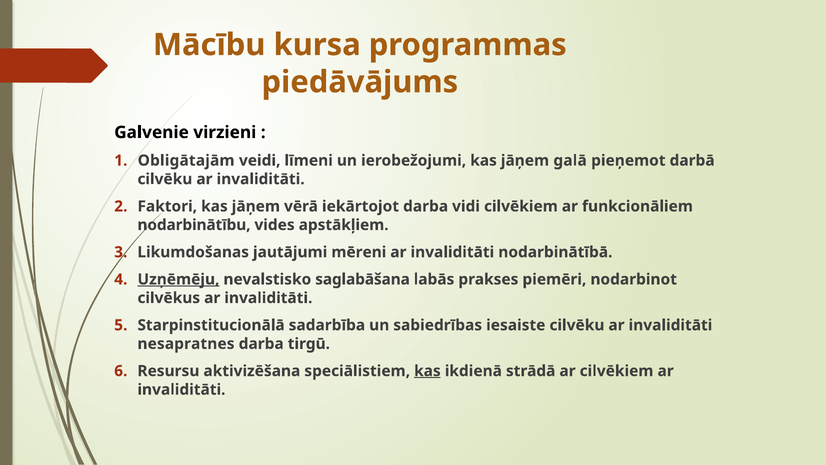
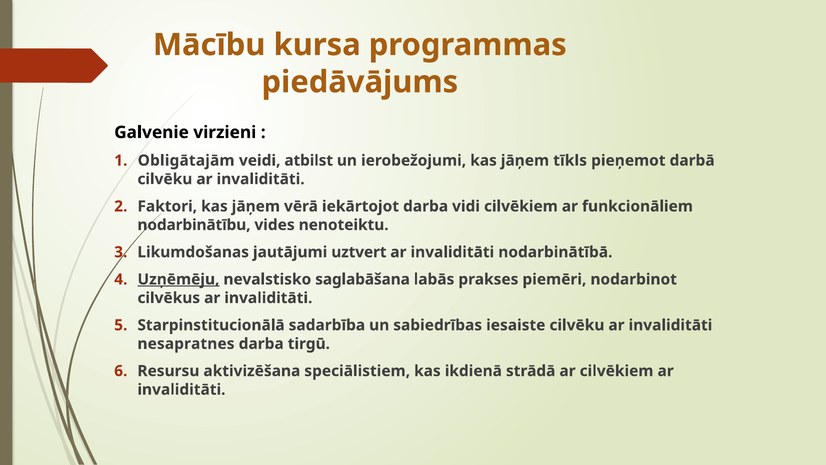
līmeni: līmeni -> atbilst (309, 160)
galā: galā -> tīkls (570, 160)
apstākļiem: apstākļiem -> nenoteiktu (344, 225)
mēreni: mēreni -> uztvert (359, 252)
kas underline: present -> none (427, 371)
